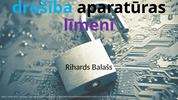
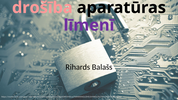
drošība colour: light blue -> pink (42, 8)
